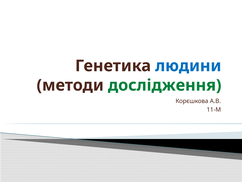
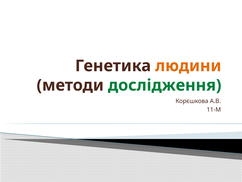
людини colour: blue -> orange (188, 66)
